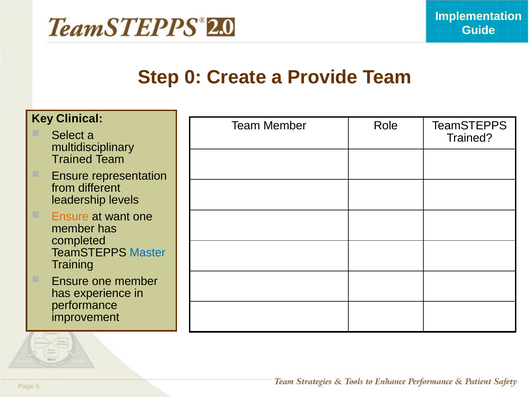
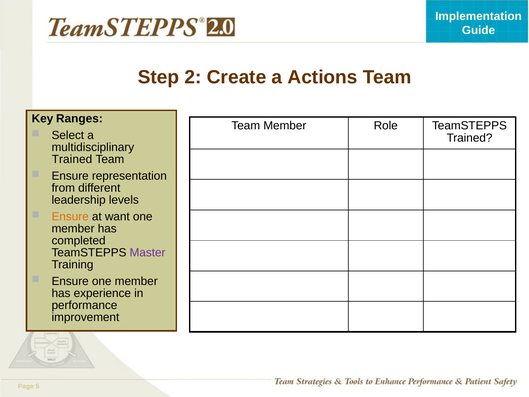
0: 0 -> 2 (193, 77)
Provide: Provide -> Actions (323, 77)
Clinical: Clinical -> Ranges (79, 119)
Master colour: blue -> purple (148, 252)
